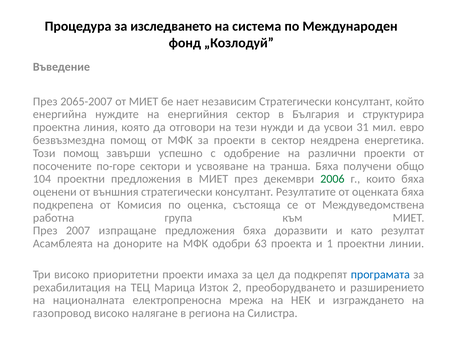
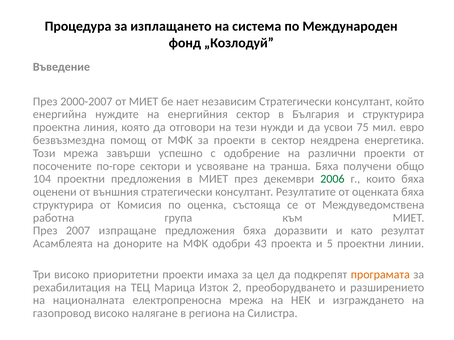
изследването: изследването -> изплащането (171, 26)
2065-2007: 2065-2007 -> 2000-2007 (86, 102)
31: 31 -> 75 (363, 127)
Този помощ: помощ -> мрежа (81, 153)
подкрепена: подкрепена -> структурира (63, 205)
63: 63 -> 43 (261, 244)
1: 1 -> 5 (330, 244)
програмата colour: blue -> orange (380, 275)
